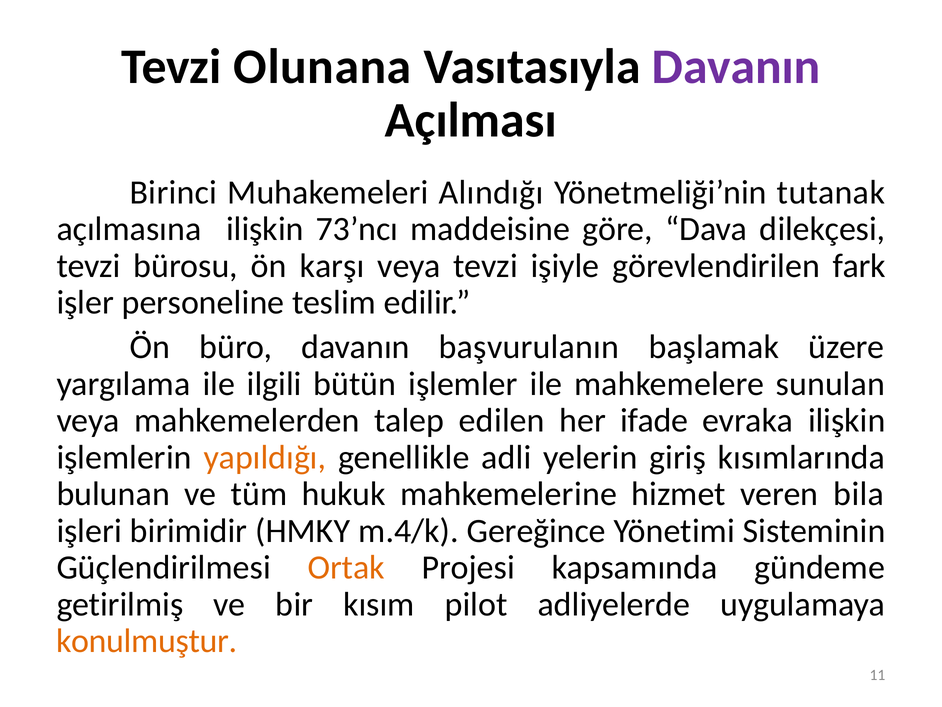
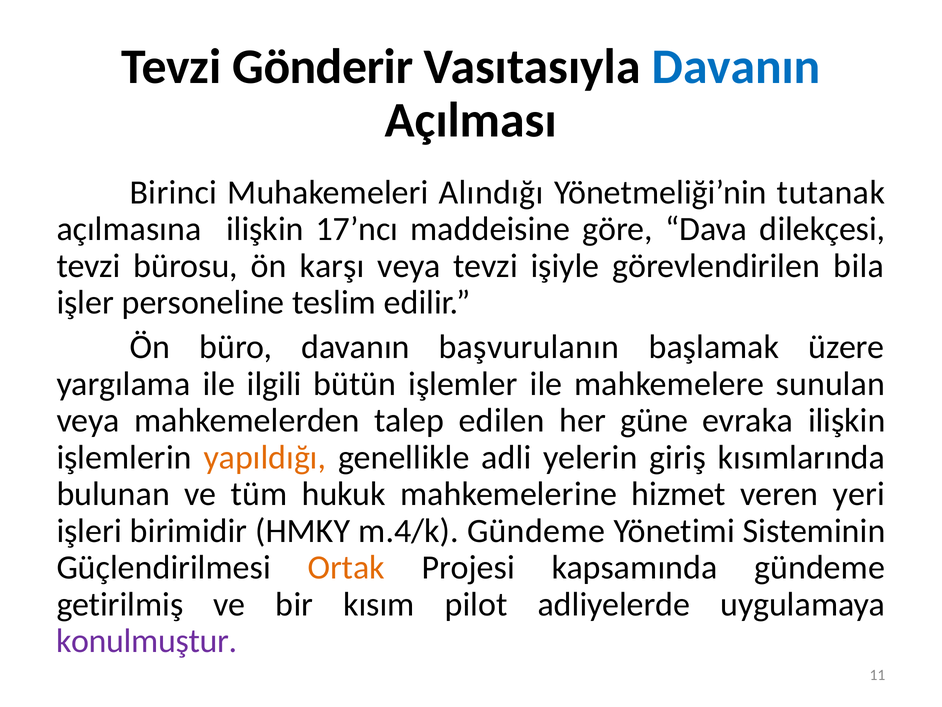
Olunana: Olunana -> Gönderir (323, 67)
Davanın colour: purple -> blue (736, 67)
73’ncı: 73’ncı -> 17’ncı (357, 229)
fark: fark -> bila (859, 266)
ifade: ifade -> güne (654, 420)
bila: bila -> yeri (859, 494)
m.4/k Gereğince: Gereğince -> Gündeme (536, 531)
konulmuştur colour: orange -> purple (147, 641)
